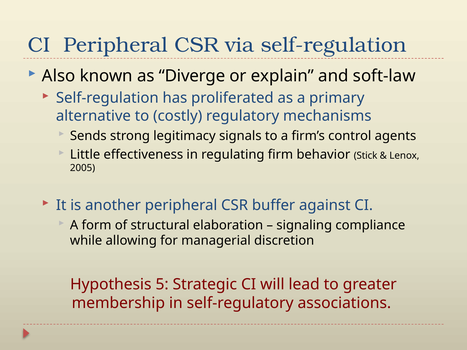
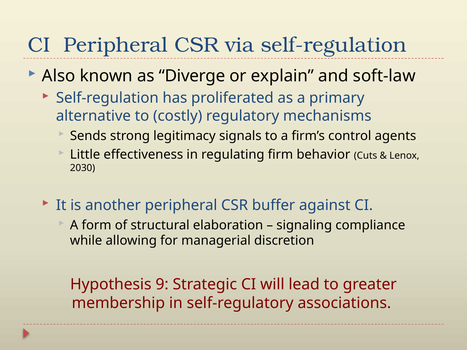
Stick: Stick -> Cuts (366, 156)
2005: 2005 -> 2030 (83, 168)
5: 5 -> 9 (162, 285)
